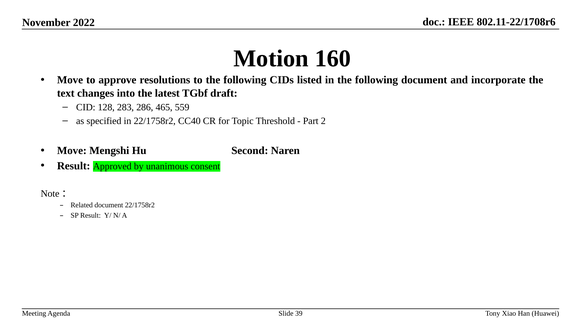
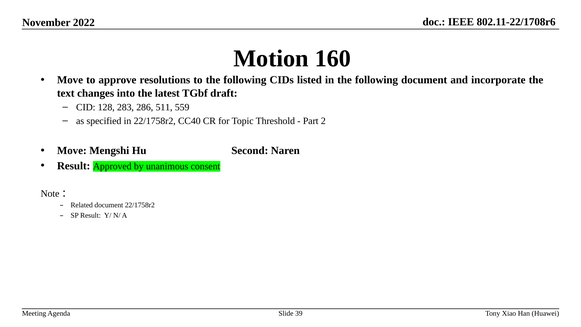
465: 465 -> 511 (164, 107)
